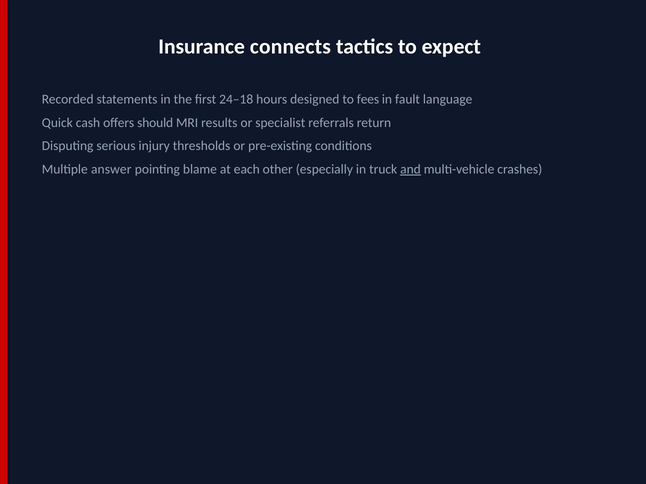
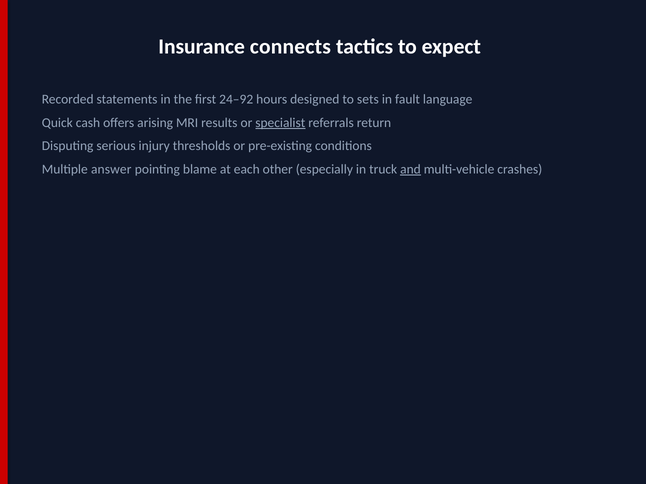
24–18: 24–18 -> 24–92 (236, 99)
fees: fees -> sets (368, 99)
should: should -> arising (155, 123)
specialist underline: none -> present (280, 123)
